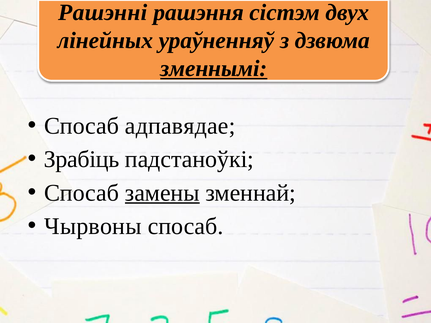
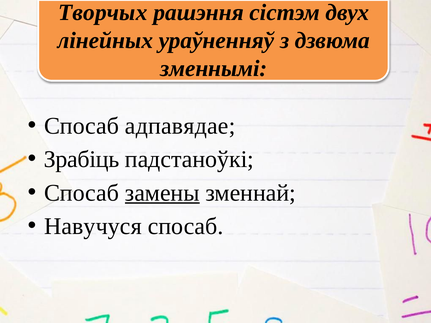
Рашэнні: Рашэнні -> Творчых (103, 13)
зменнымі underline: present -> none (214, 69)
Чырвоны: Чырвоны -> Навучуся (93, 226)
